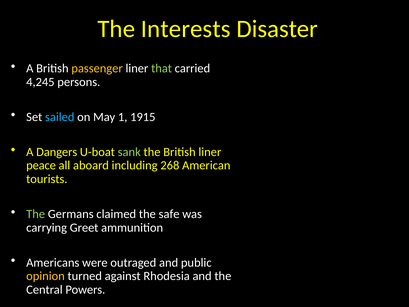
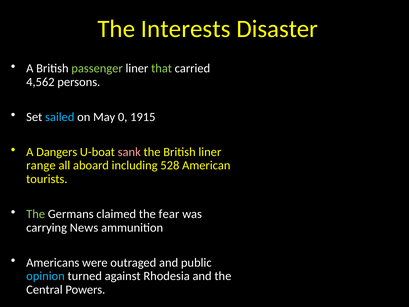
passenger colour: yellow -> light green (97, 68)
4,245: 4,245 -> 4,562 (40, 82)
1: 1 -> 0 (123, 117)
sank colour: light green -> pink (129, 152)
peace: peace -> range (41, 165)
268: 268 -> 528 (170, 165)
safe: safe -> fear (169, 214)
Greet: Greet -> News (84, 227)
opinion colour: yellow -> light blue (45, 276)
